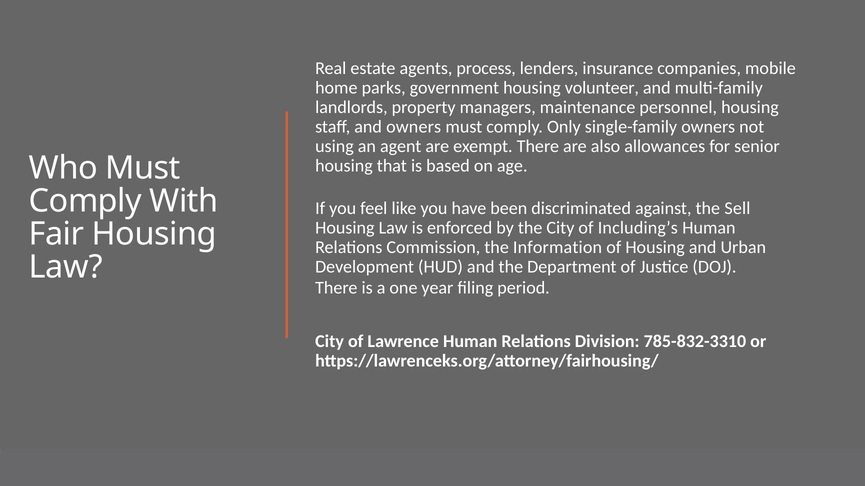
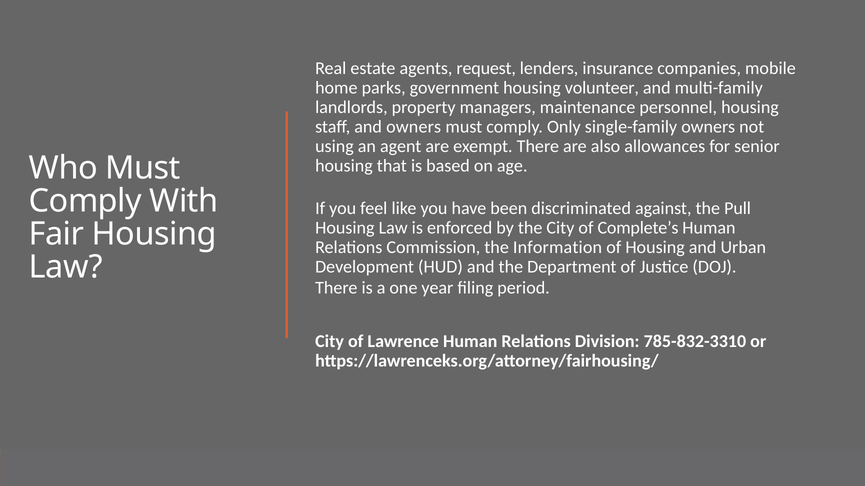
process: process -> request (486, 69)
Sell: Sell -> Pull (738, 209)
Including’s: Including’s -> Complete’s (638, 228)
